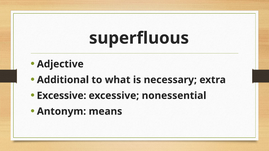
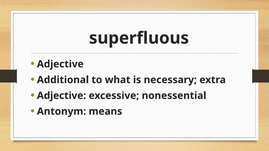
Excessive: Excessive -> Adjective (61, 96)
